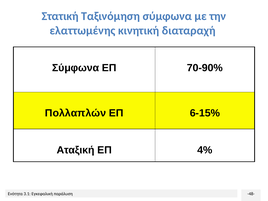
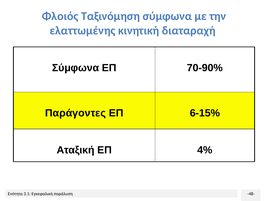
Στατική: Στατική -> Φλοιός (60, 16)
Πολλαπλών: Πολλαπλών -> Παράγοντες (76, 113)
